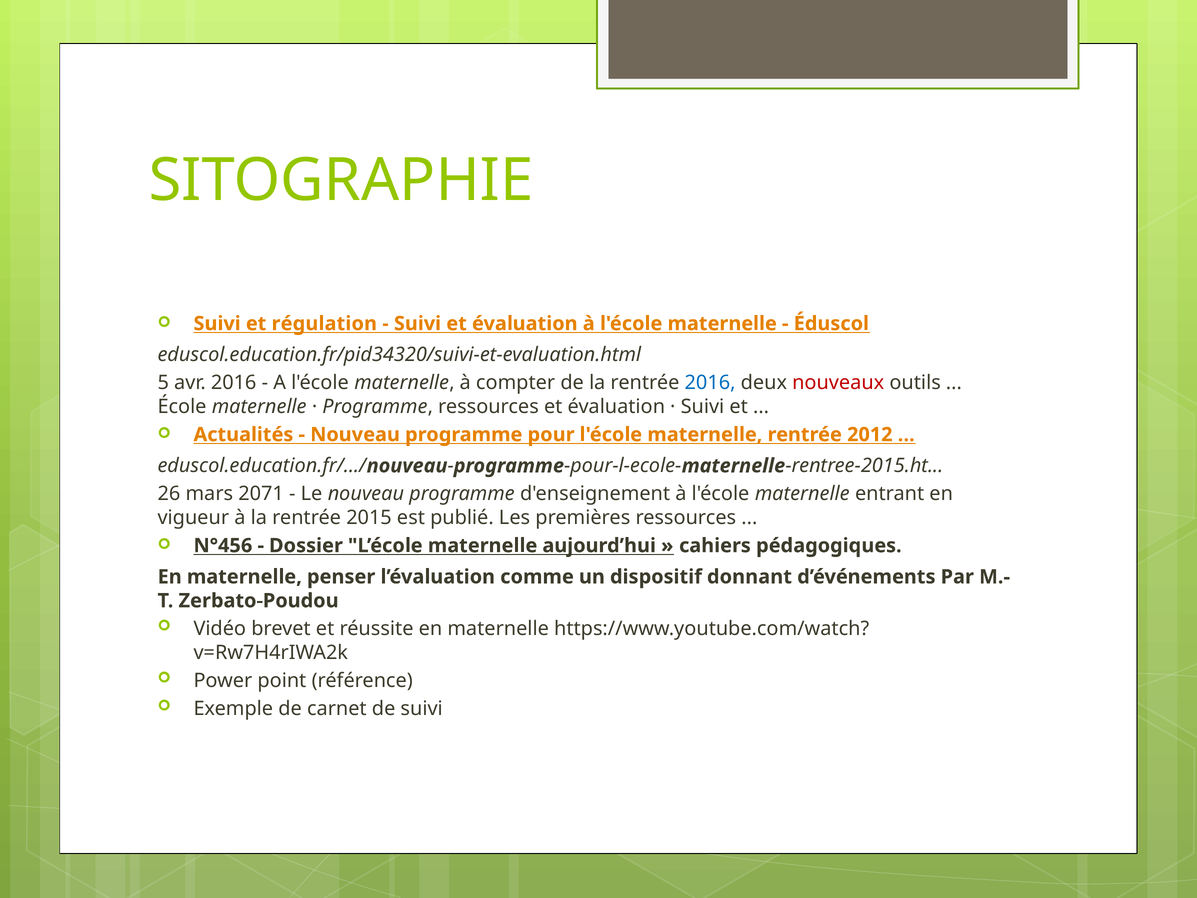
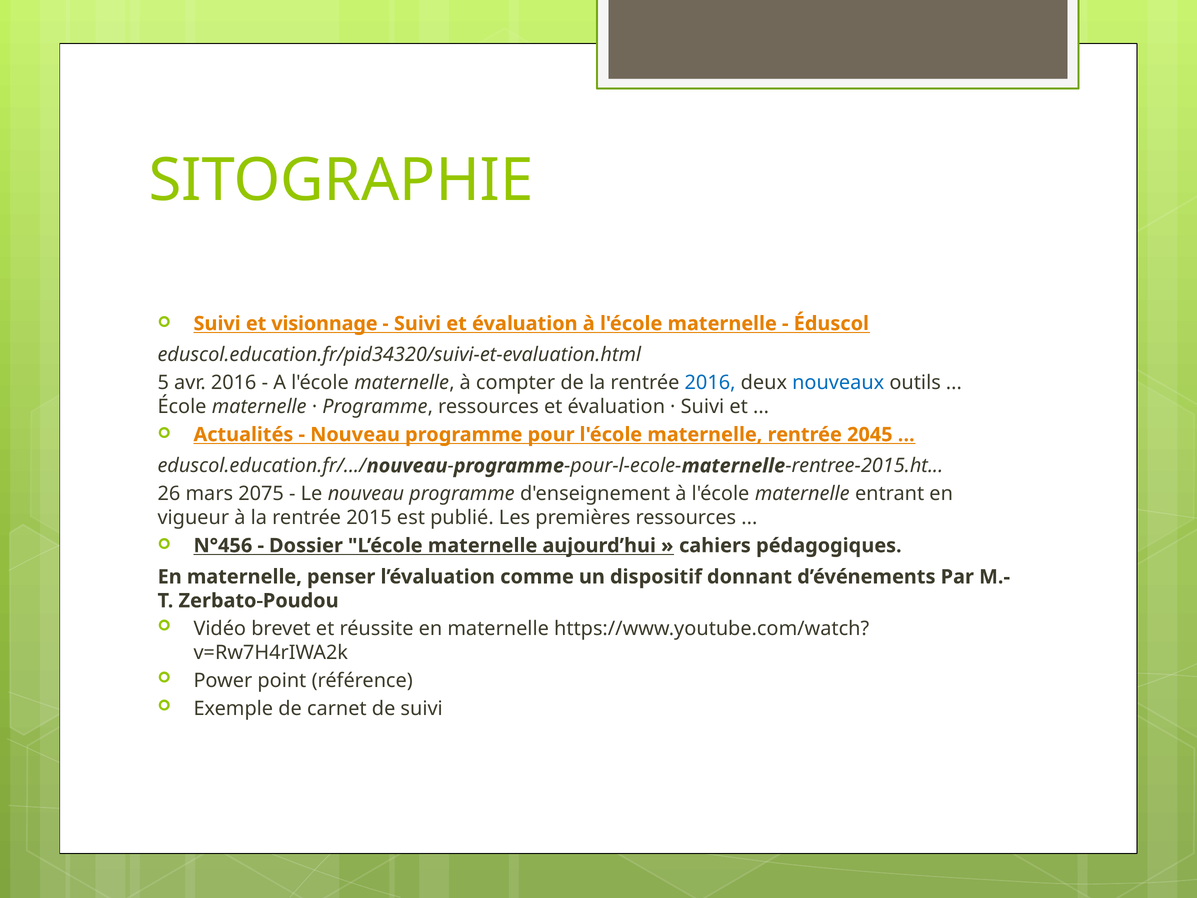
régulation: régulation -> visionnage (324, 324)
nouveaux colour: red -> blue (838, 383)
2012: 2012 -> 2045 (870, 435)
2071: 2071 -> 2075 (261, 494)
